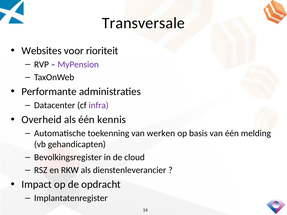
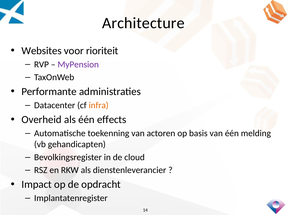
Transversale: Transversale -> Architecture (143, 23)
infra colour: purple -> orange (99, 105)
kennis: kennis -> effects (112, 120)
werken: werken -> actoren (161, 134)
